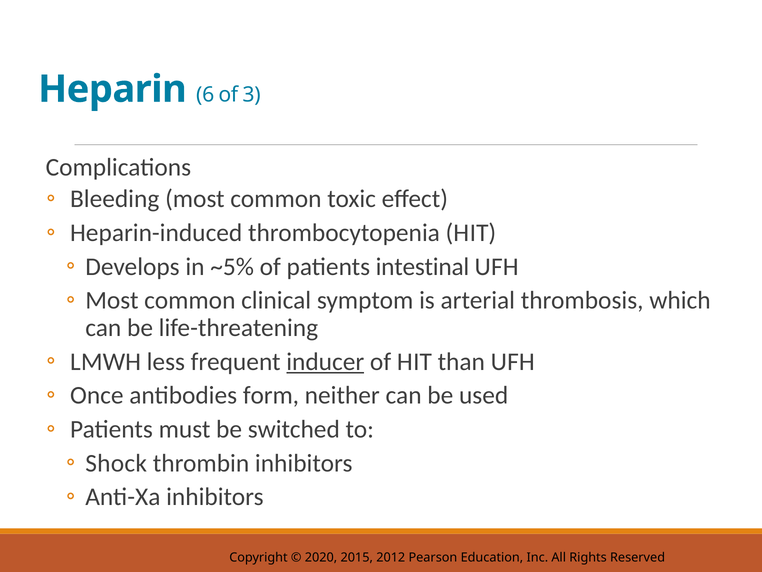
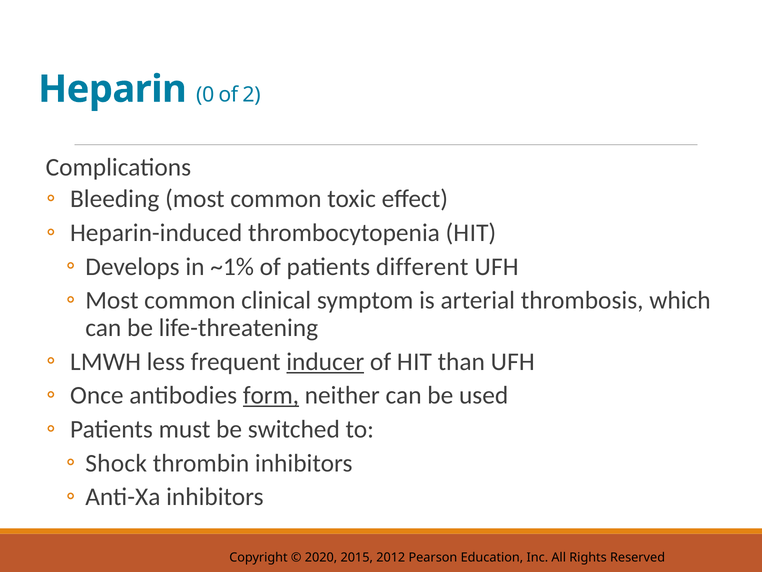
6: 6 -> 0 (205, 95)
3: 3 -> 2 (252, 95)
~5%: ~5% -> ~1% (232, 266)
intestinal: intestinal -> different (422, 266)
form underline: none -> present (271, 395)
